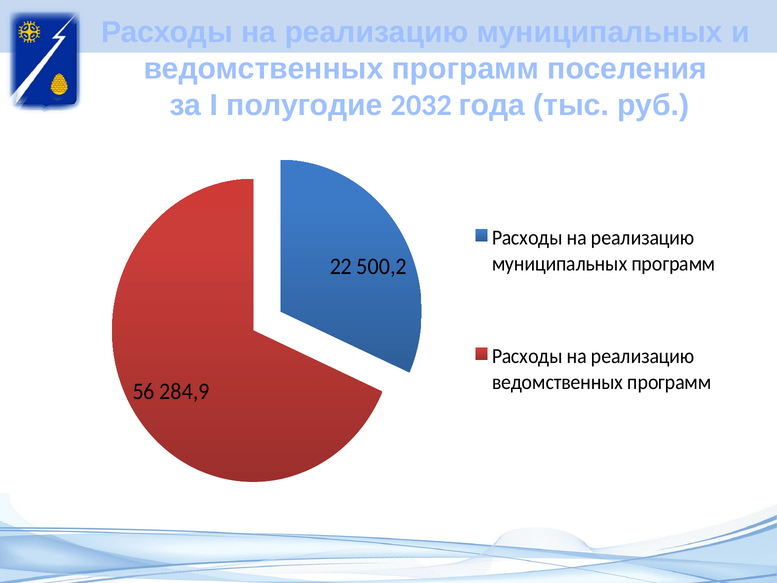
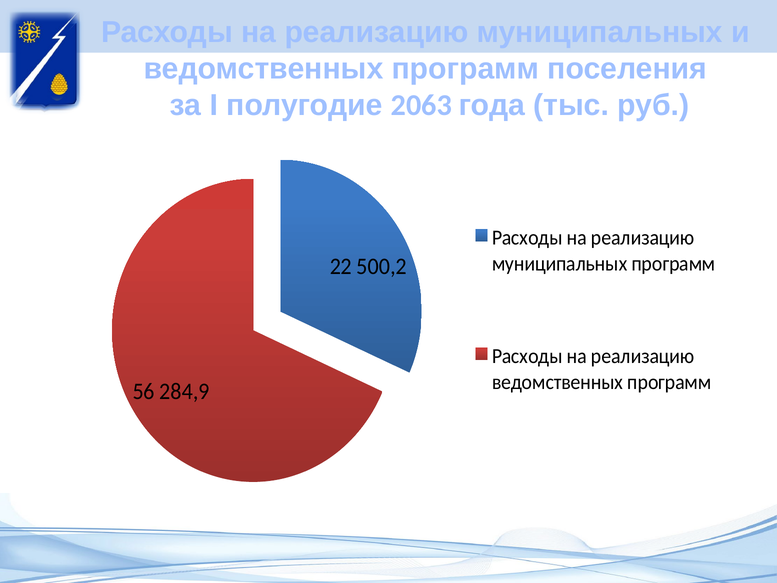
2032: 2032 -> 2063 (421, 105)
